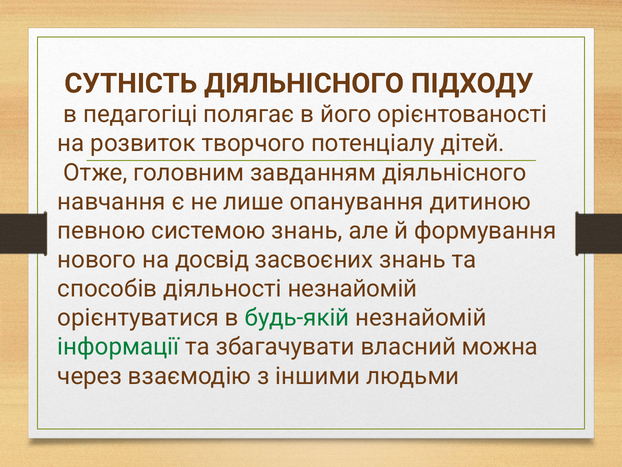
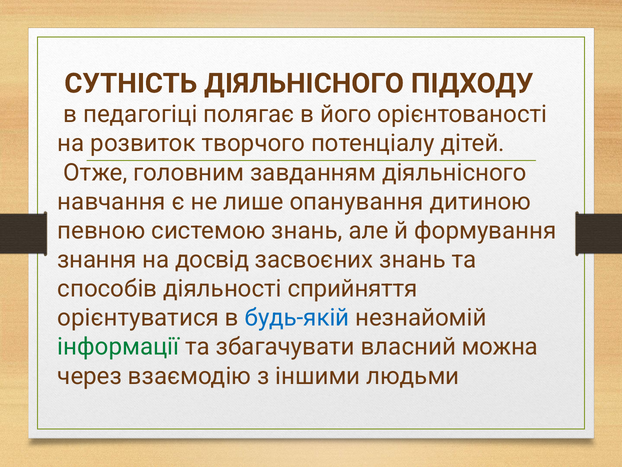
нового: нового -> знання (97, 259)
діяльності незнайомій: незнайомій -> сприйняття (352, 289)
будь-якій colour: green -> blue (297, 318)
